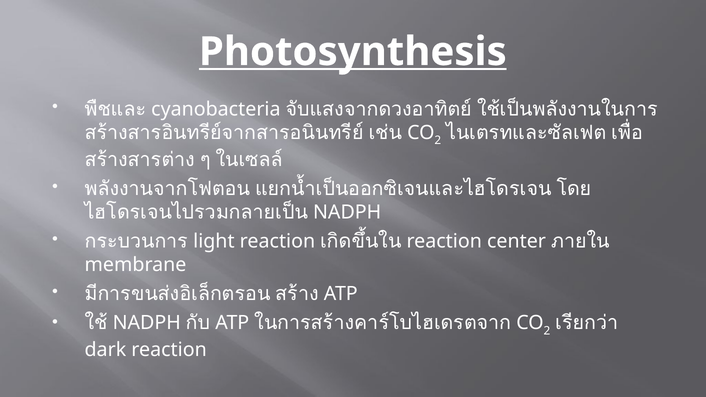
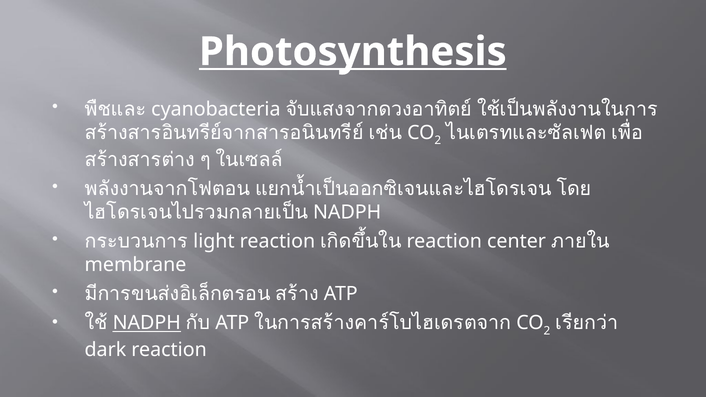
NADPH underline: none -> present (147, 323)
